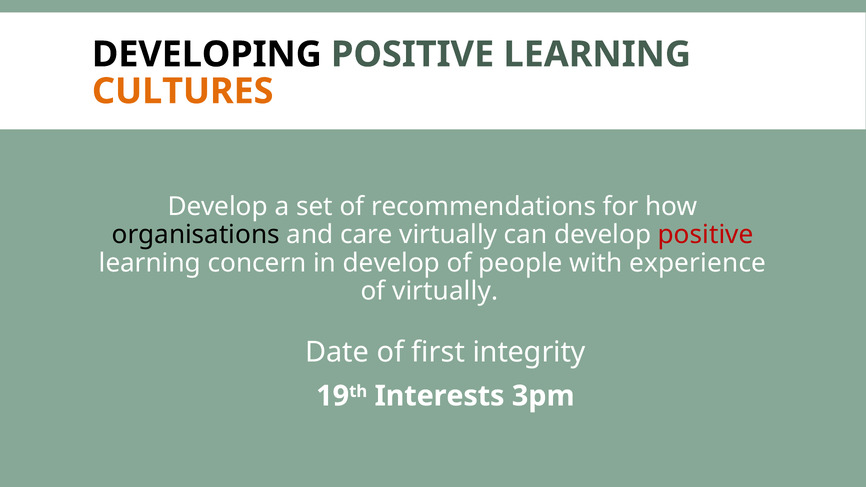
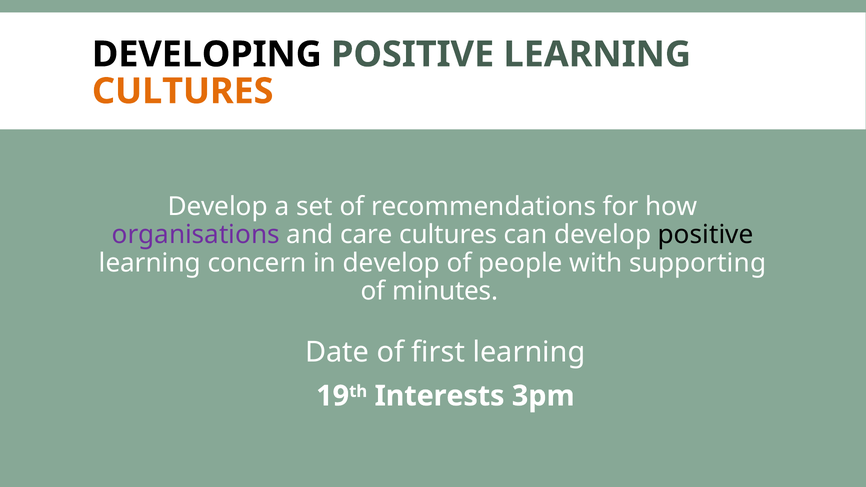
organisations colour: black -> purple (196, 235)
care virtually: virtually -> cultures (448, 235)
positive colour: red -> black (706, 235)
experience: experience -> supporting (698, 263)
of virtually: virtually -> minutes (445, 291)
first integrity: integrity -> learning (529, 352)
